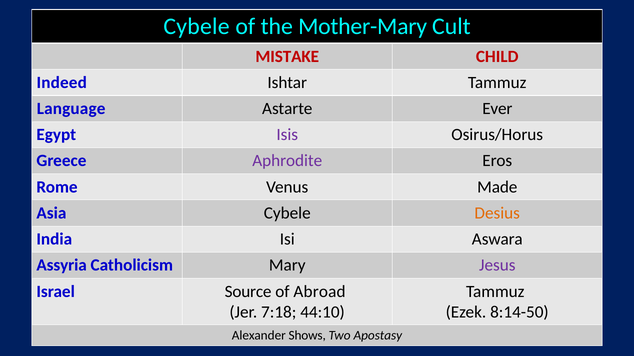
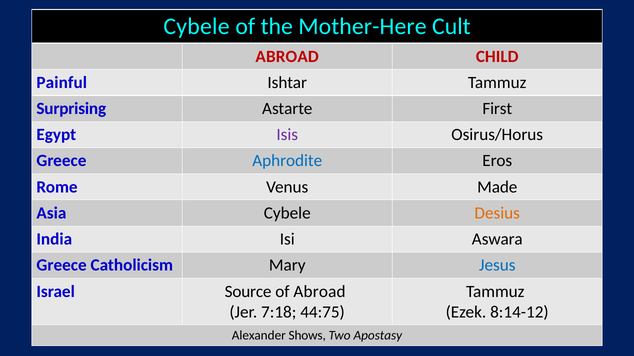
Mother-Mary: Mother-Mary -> Mother-Here (362, 27)
MISTAKE: MISTAKE -> ABROAD (287, 57)
Indeed: Indeed -> Painful (62, 83)
Language: Language -> Surprising (71, 109)
Ever: Ever -> First (497, 109)
Aphrodite colour: purple -> blue (287, 161)
Assyria: Assyria -> Greece (62, 266)
Jesus colour: purple -> blue (497, 266)
44:10: 44:10 -> 44:75 (323, 313)
8:14-50: 8:14-50 -> 8:14-12 (519, 313)
